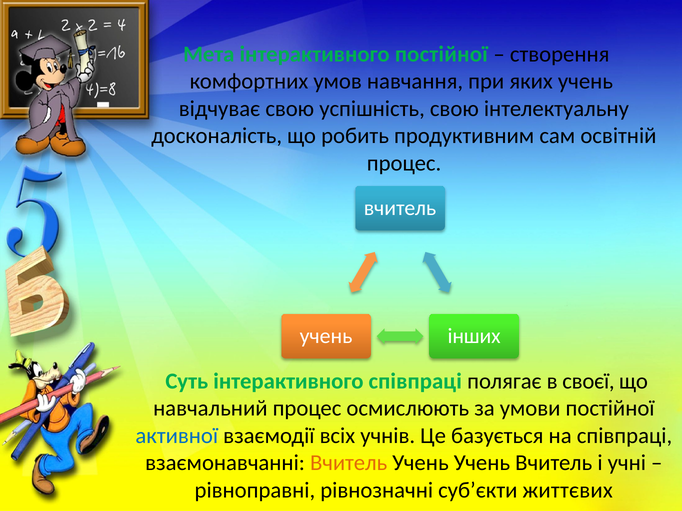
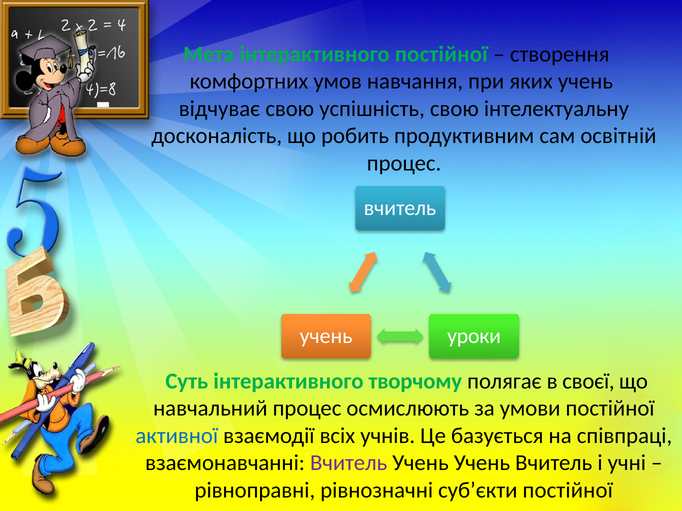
інших: інших -> уроки (474, 336)
інтерактивного співпраці: співпраці -> творчому (415, 381)
Вчитель colour: orange -> purple (349, 463)
суб’єкти життєвих: життєвих -> постійної (568, 491)
